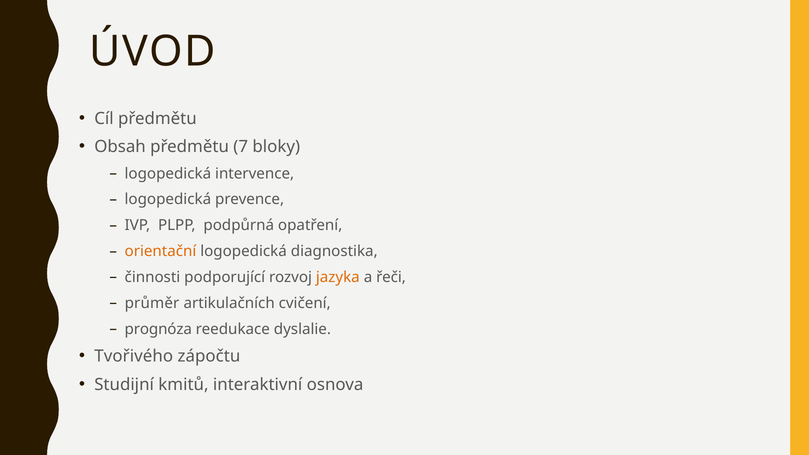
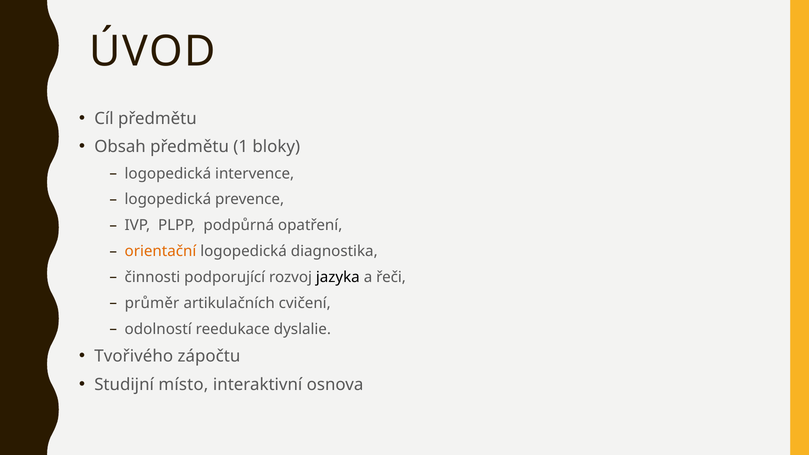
7: 7 -> 1 (241, 147)
jazyka colour: orange -> black (338, 277)
prognóza: prognóza -> odolností (158, 329)
kmitů: kmitů -> místo (183, 384)
